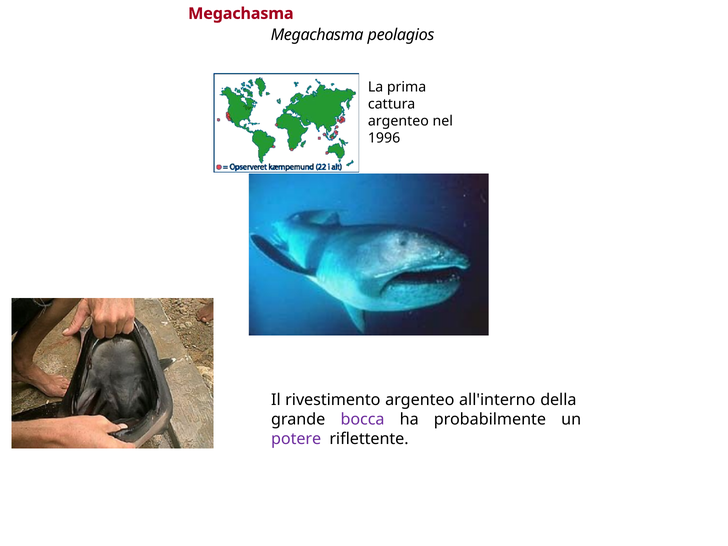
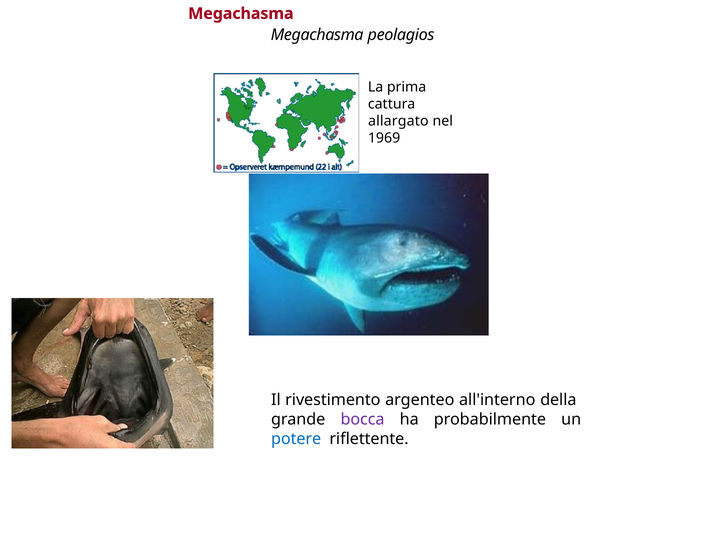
argenteo: argenteo -> allargato (398, 121)
1996: 1996 -> 1969 (384, 138)
potere colour: purple -> blue (296, 439)
